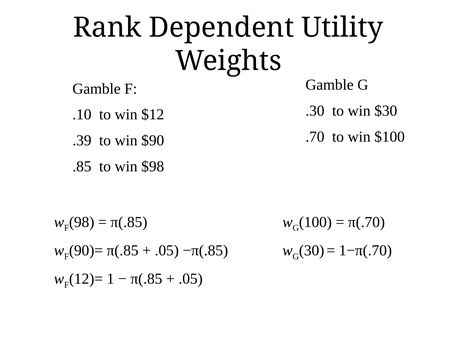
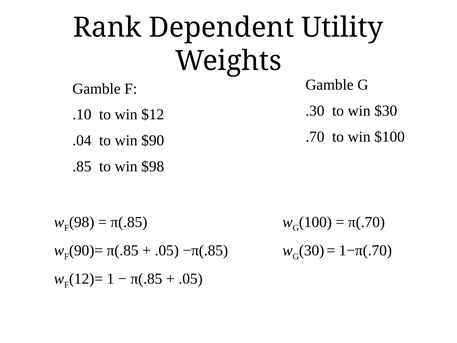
.39: .39 -> .04 (82, 140)
